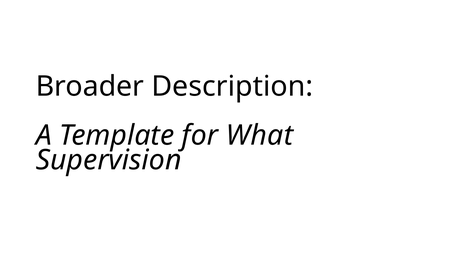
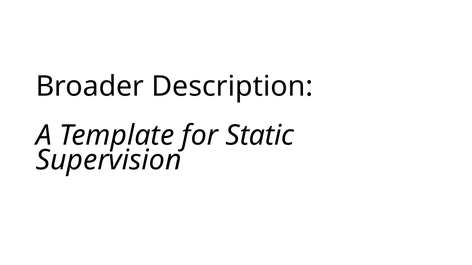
What: What -> Static (260, 136)
